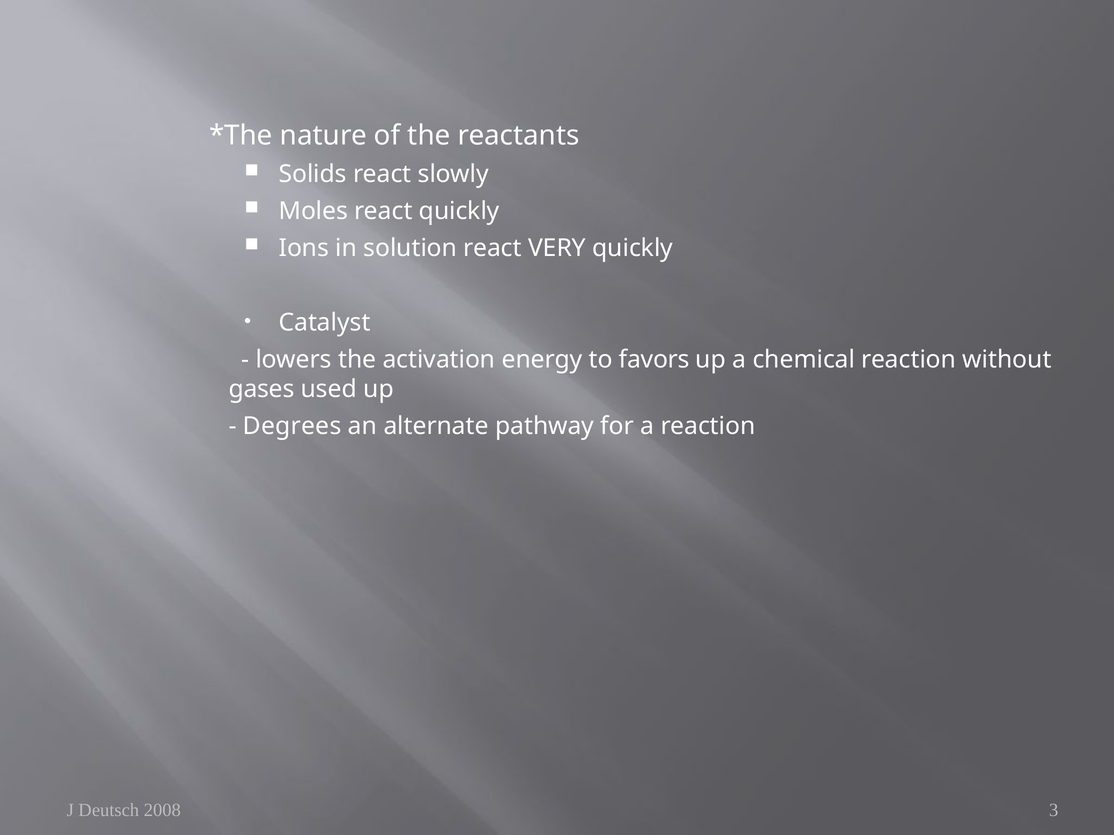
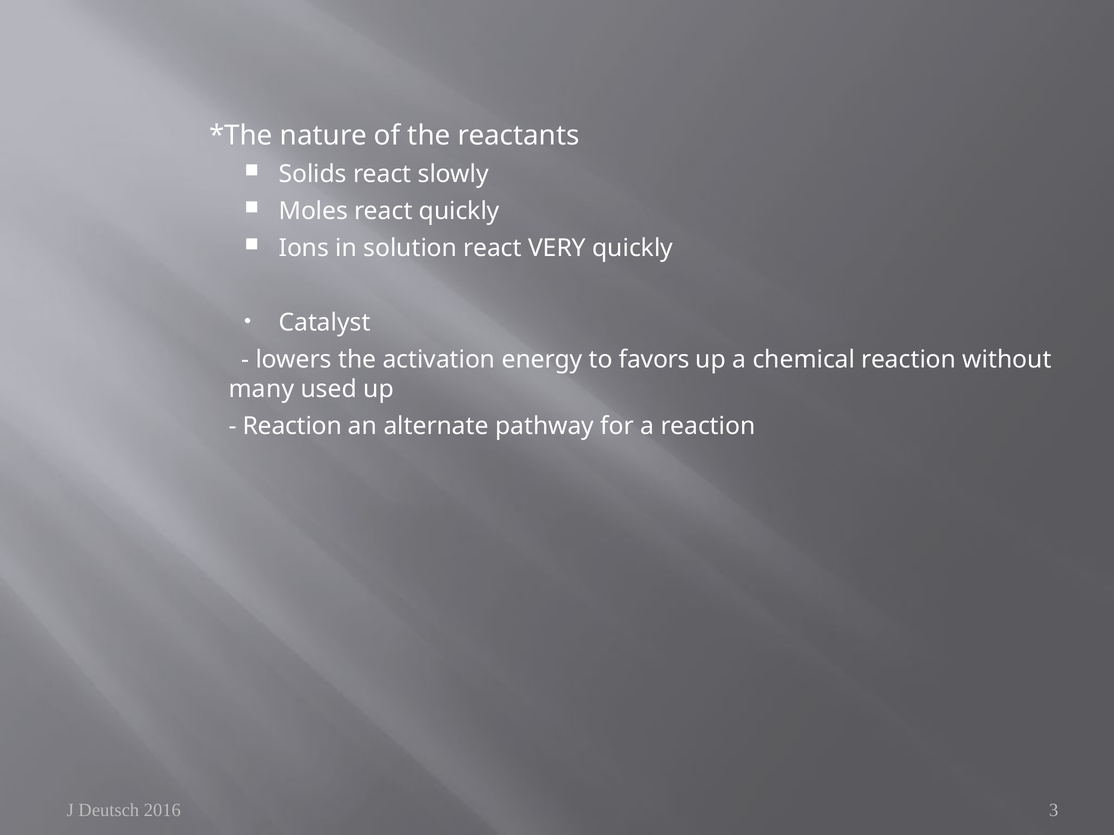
gases: gases -> many (261, 389)
Degrees: Degrees -> Reaction (292, 427)
2008: 2008 -> 2016 (162, 811)
